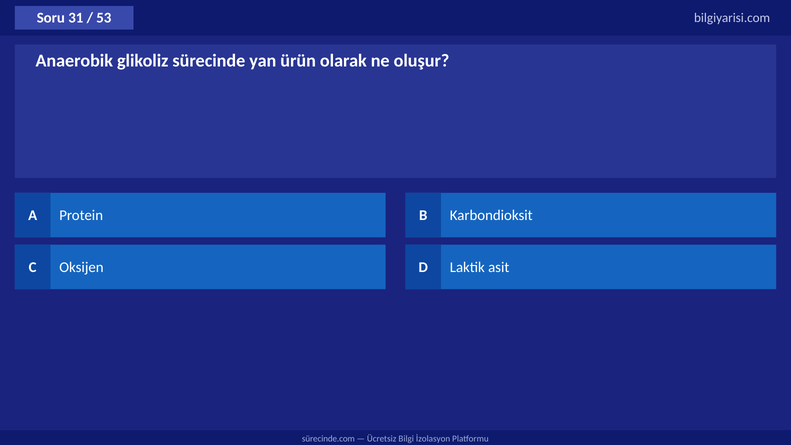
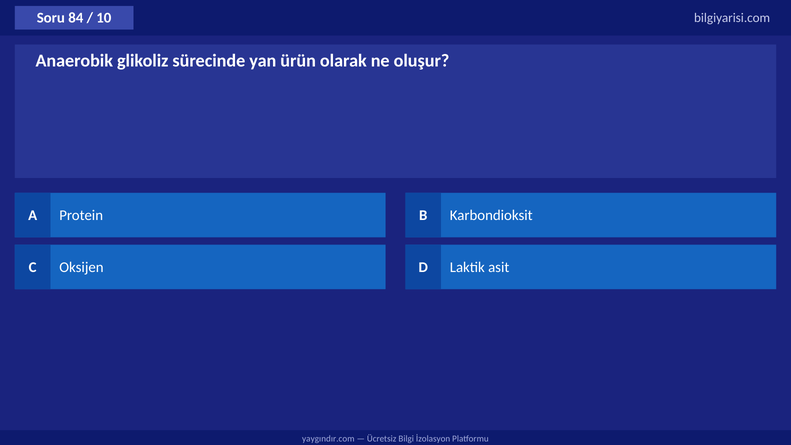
31: 31 -> 84 (76, 18)
53: 53 -> 10 (104, 18)
sürecinde.com: sürecinde.com -> yaygındır.com (328, 439)
